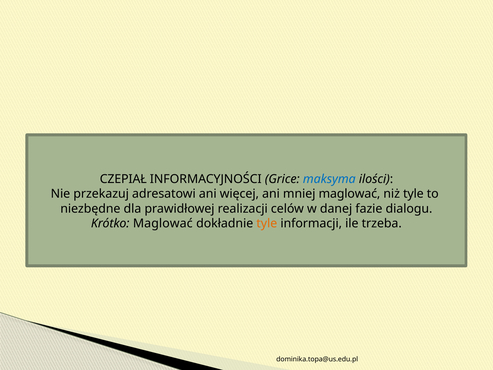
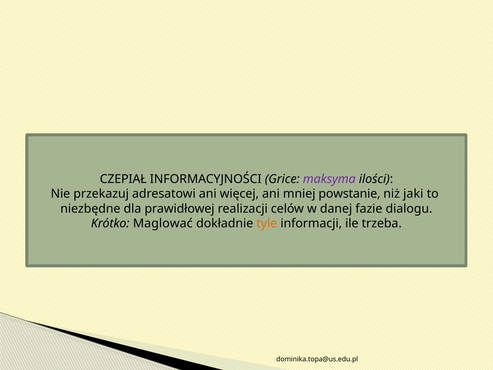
maksyma colour: blue -> purple (329, 179)
mniej maglować: maglować -> powstanie (349, 194)
niż tyle: tyle -> jaki (413, 194)
